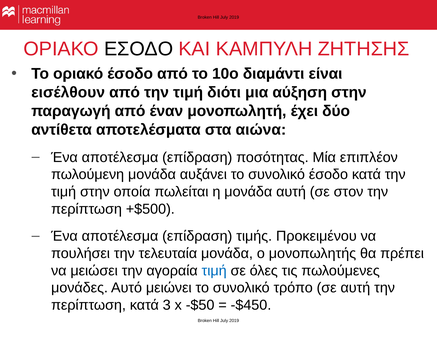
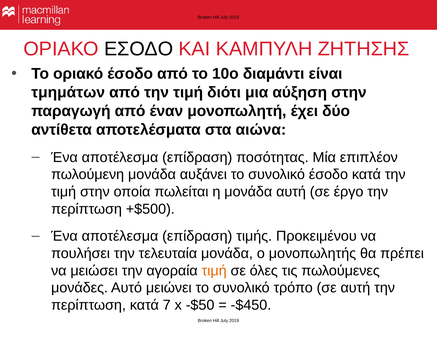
εισέλθουν: εισέλθουν -> τμημάτων (68, 92)
στον: στον -> έργο (349, 192)
τιμή colour: blue -> orange (214, 270)
3: 3 -> 7 (167, 305)
